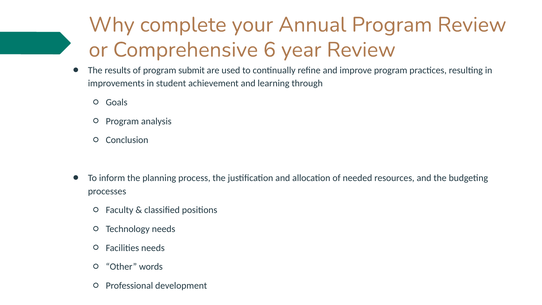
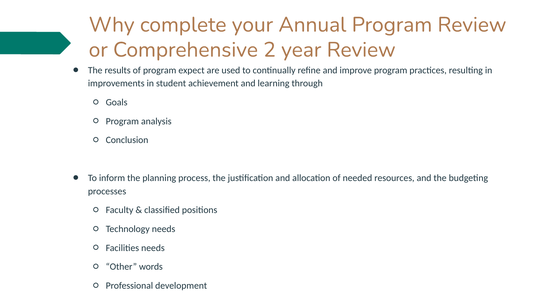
6: 6 -> 2 (270, 50)
submit: submit -> expect (191, 70)
